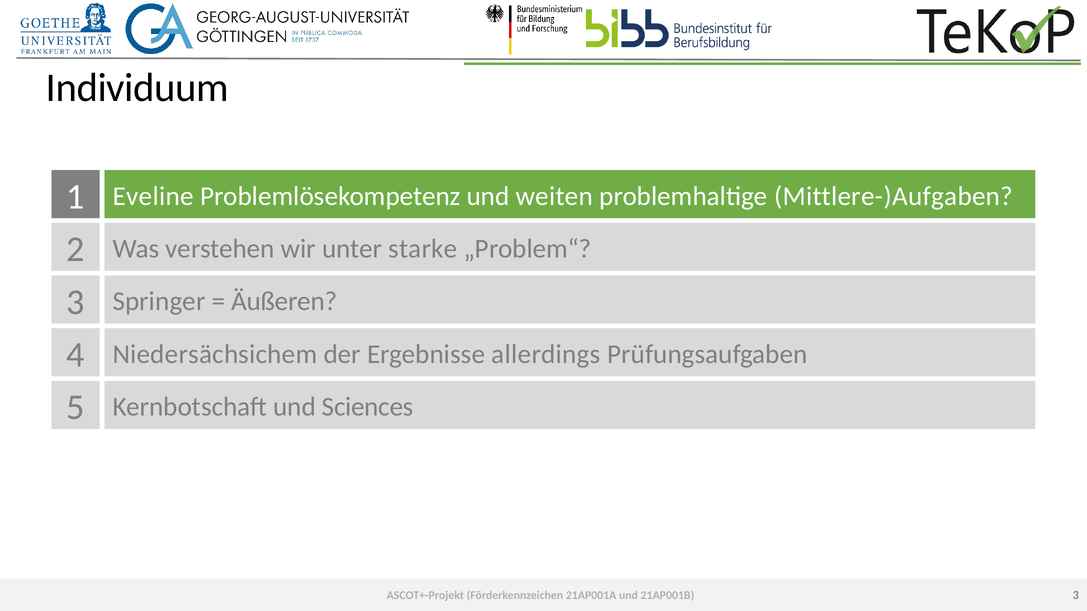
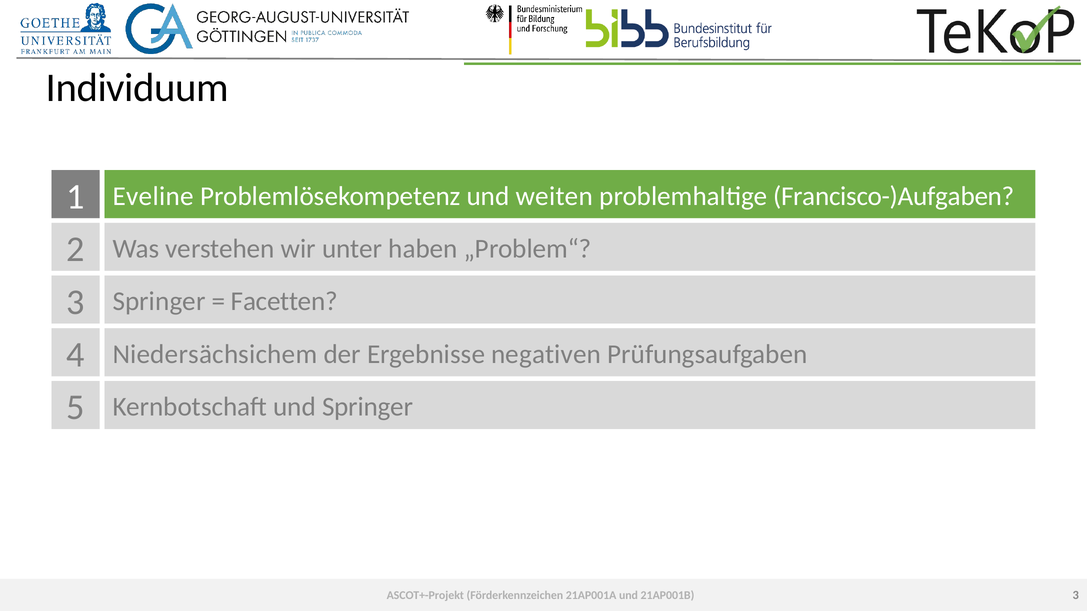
Mittlere-)Aufgaben: Mittlere-)Aufgaben -> Francisco-)Aufgaben (894, 196)
starke: starke -> haben (423, 249)
Äußeren: Äußeren -> Facetten (284, 302)
allerdings: allerdings -> negativen (546, 354)
und Sciences: Sciences -> Springer (368, 407)
